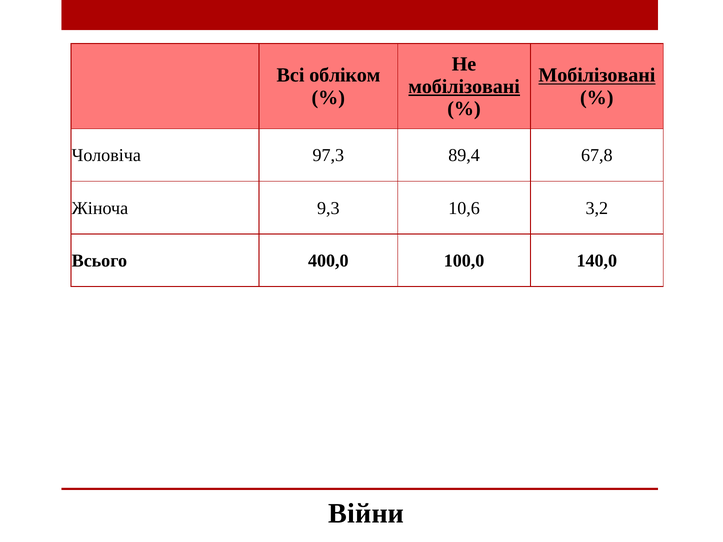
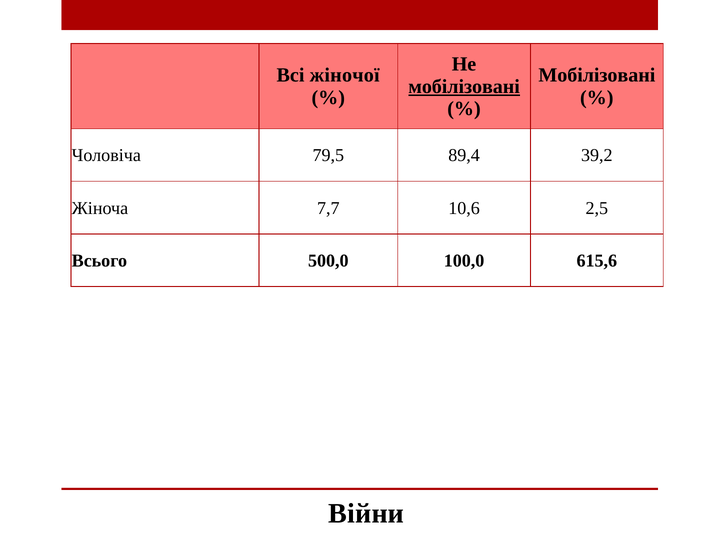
обліком: обліком -> жіночої (345, 75)
Мобілізовані underline: present -> none (597, 75)
97,3: 97,3 -> 79,5 (328, 156)
67,8: 67,8 -> 39,2 (597, 156)
9,3: 9,3 -> 7,7 (328, 208)
3,2: 3,2 -> 2,5 (597, 208)
400,0: 400,0 -> 500,0 (328, 261)
140,0: 140,0 -> 615,6 (597, 261)
